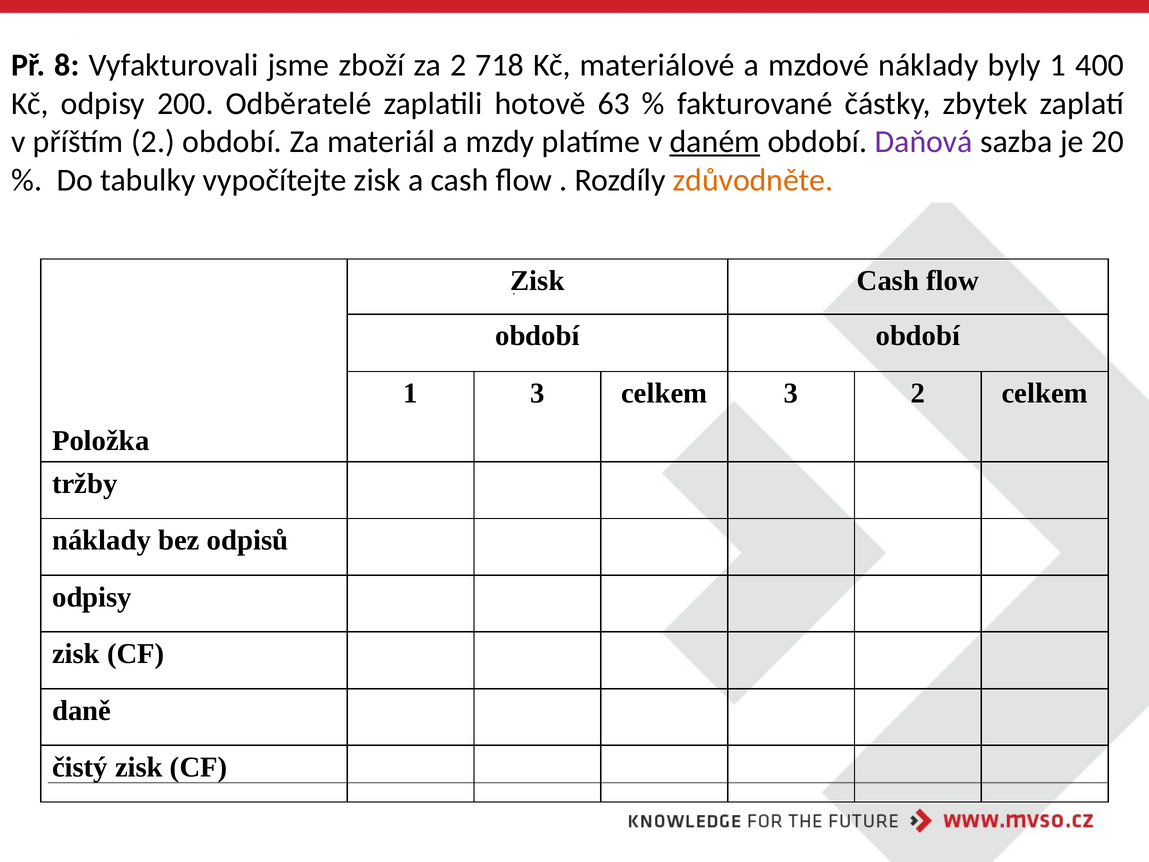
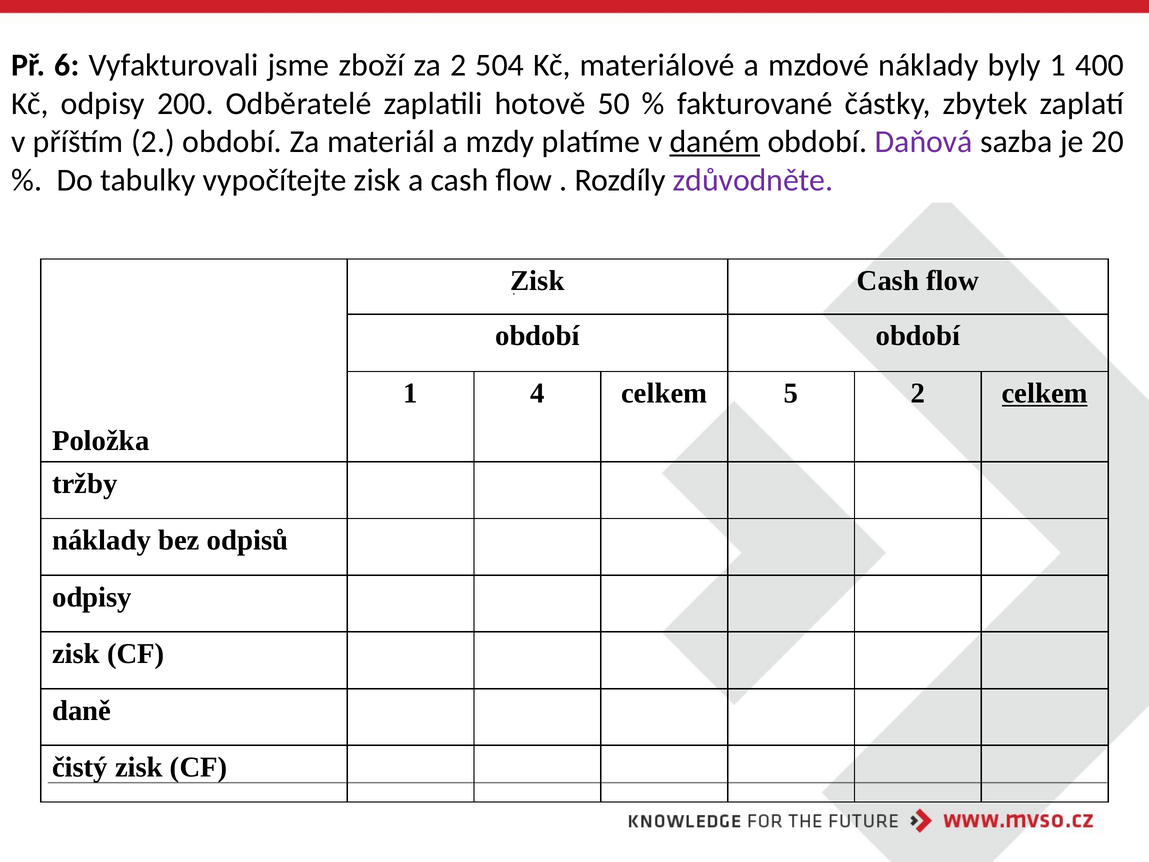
8: 8 -> 6 (67, 65)
718: 718 -> 504 (500, 65)
63: 63 -> 50 (614, 103)
zdůvodněte colour: orange -> purple (753, 180)
1 3: 3 -> 4 (537, 393)
celkem 3: 3 -> 5 (791, 393)
celkem underline: none -> present (1045, 393)
